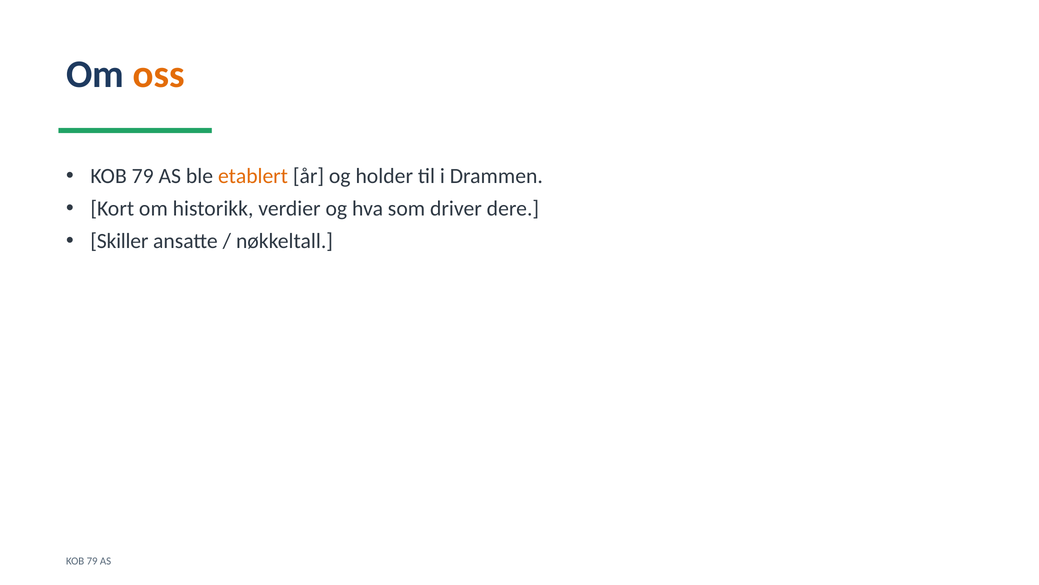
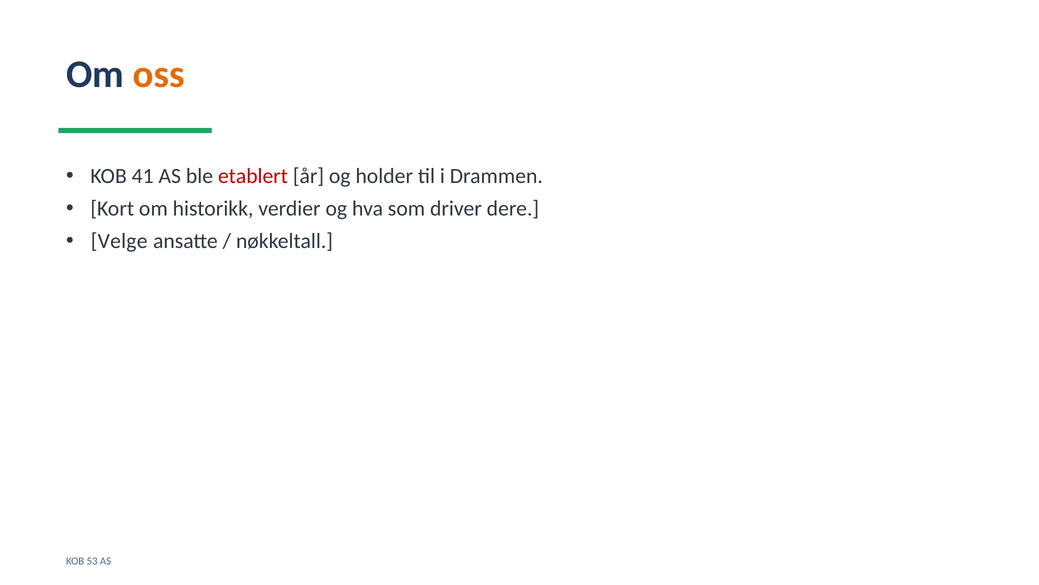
79: 79 -> 41 (143, 176)
etablert colour: orange -> red (253, 176)
Skiller: Skiller -> Velge (119, 241)
79: 79 -> 53 (92, 561)
